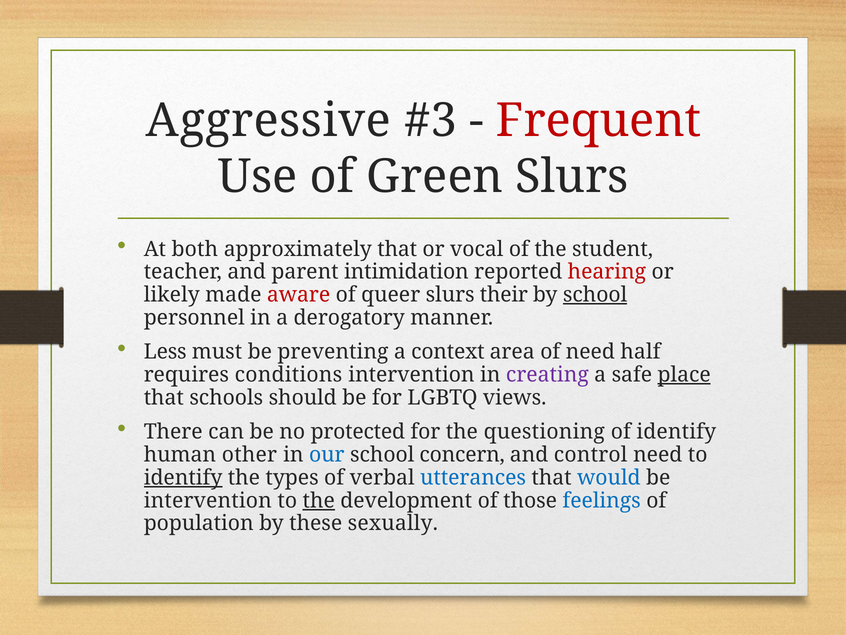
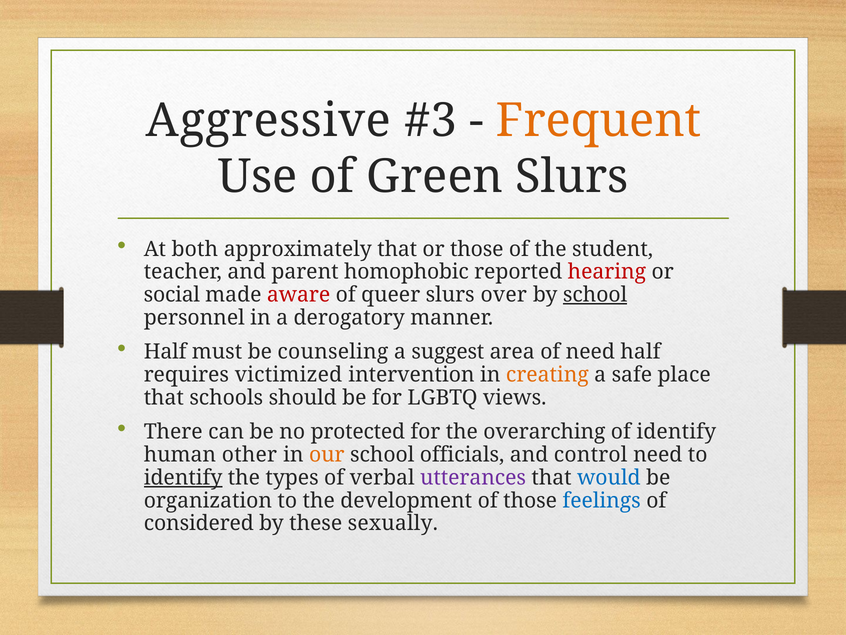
Frequent colour: red -> orange (599, 120)
or vocal: vocal -> those (477, 249)
intimidation: intimidation -> homophobic (406, 272)
likely: likely -> social (172, 295)
their: their -> over (504, 295)
Less: Less -> Half (165, 352)
preventing: preventing -> counseling (333, 352)
context: context -> suggest (448, 352)
conditions: conditions -> victimized (288, 374)
creating colour: purple -> orange (547, 374)
place underline: present -> none (684, 374)
questioning: questioning -> overarching (544, 432)
our colour: blue -> orange (327, 454)
concern: concern -> officials (462, 454)
utterances colour: blue -> purple (473, 477)
intervention: intervention -> organization (208, 500)
the underline: present -> none (319, 500)
population: population -> considered (199, 523)
